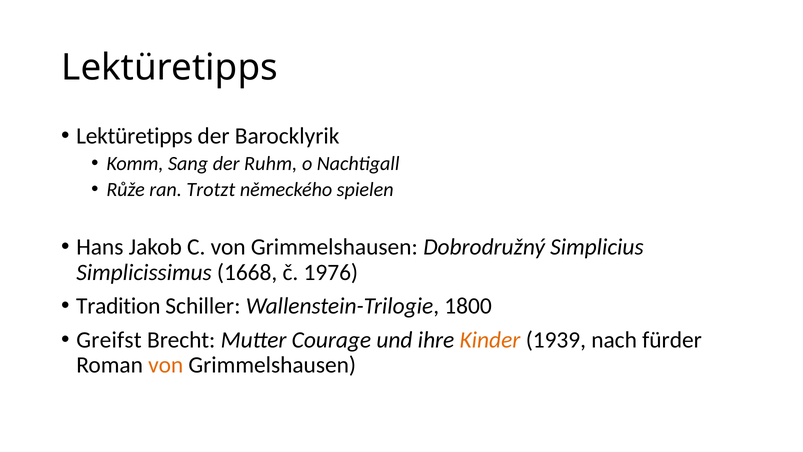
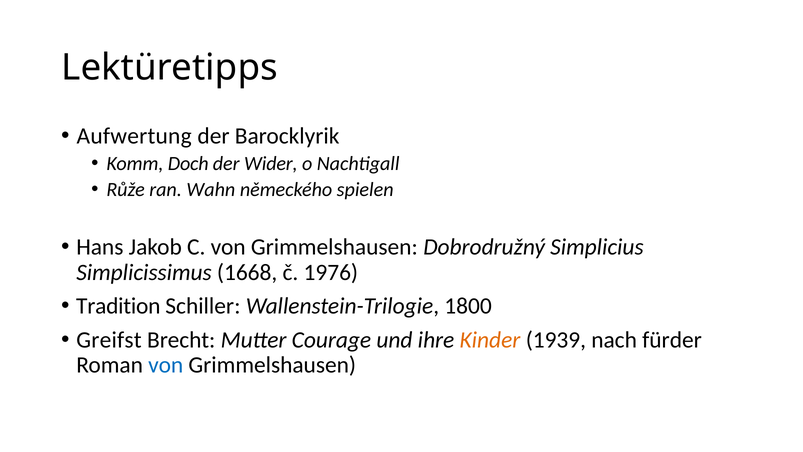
Lektüretipps: Lektüretipps -> Aufwertung (134, 136)
Sang: Sang -> Doch (188, 163)
Ruhm: Ruhm -> Wider (271, 163)
Trotzt: Trotzt -> Wahn (211, 189)
von colour: orange -> blue (166, 365)
